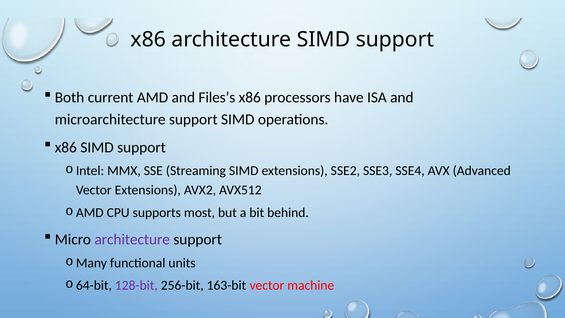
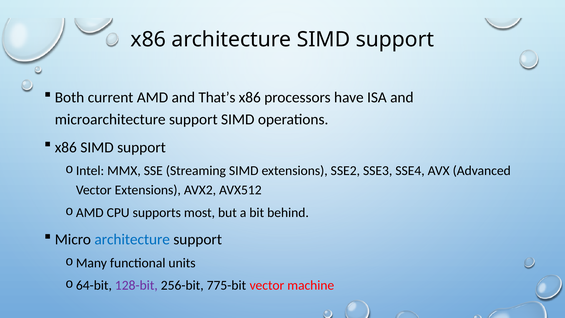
Files’s: Files’s -> That’s (217, 97)
architecture colour: purple -> blue (132, 239)
163-bit: 163-bit -> 775-bit (226, 285)
